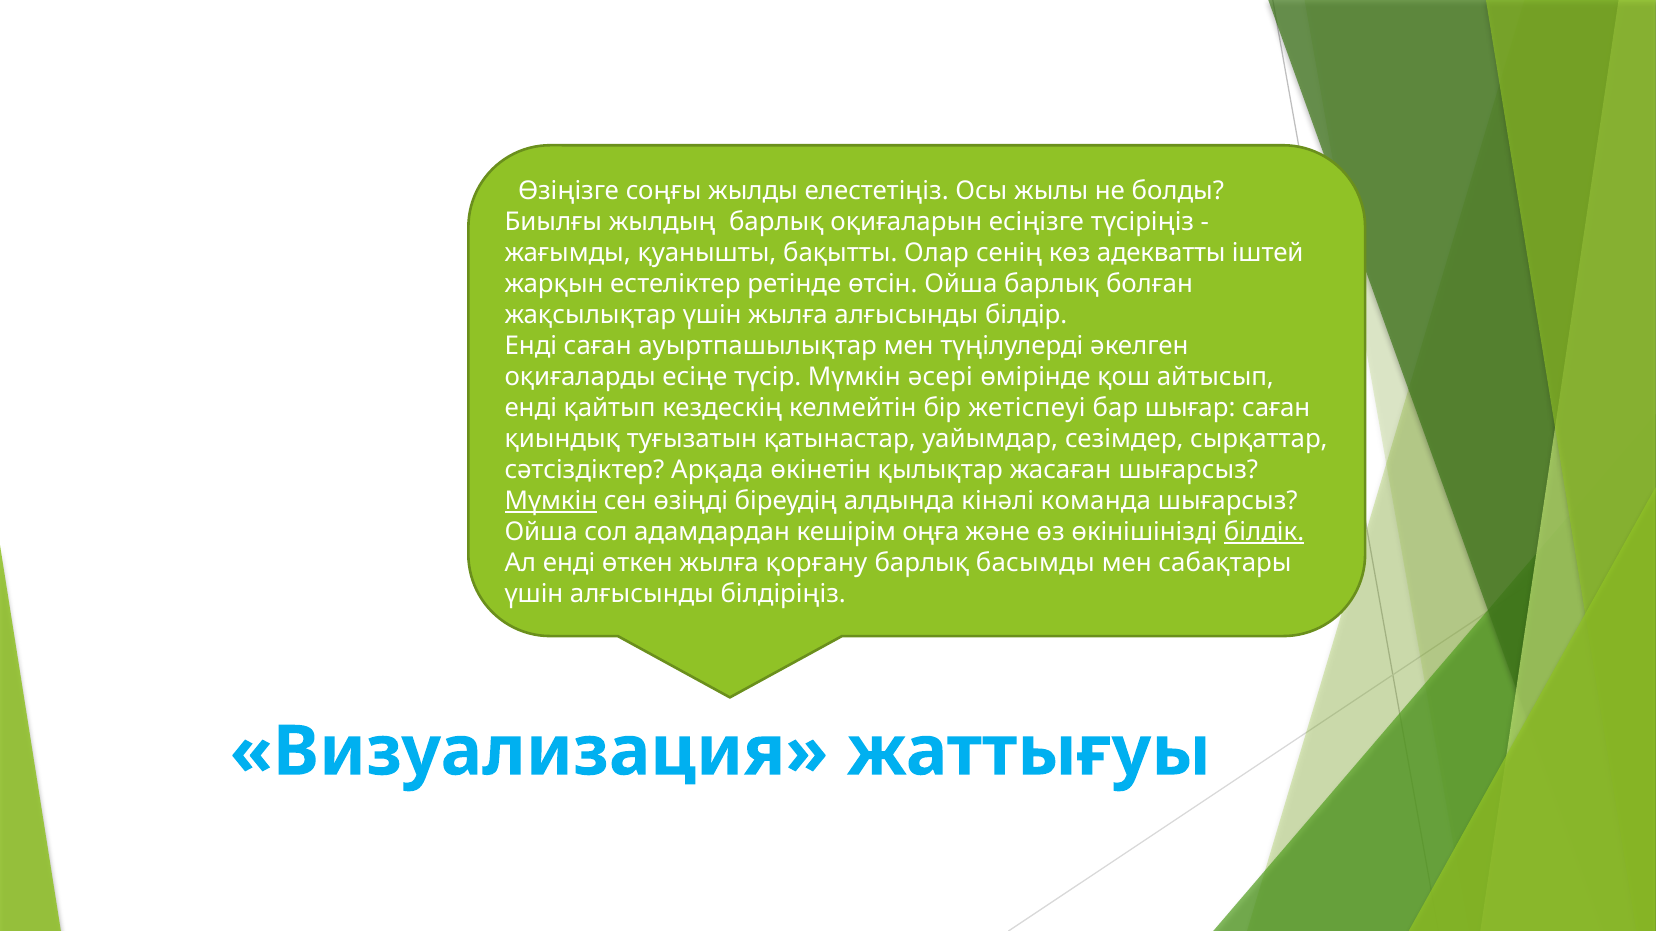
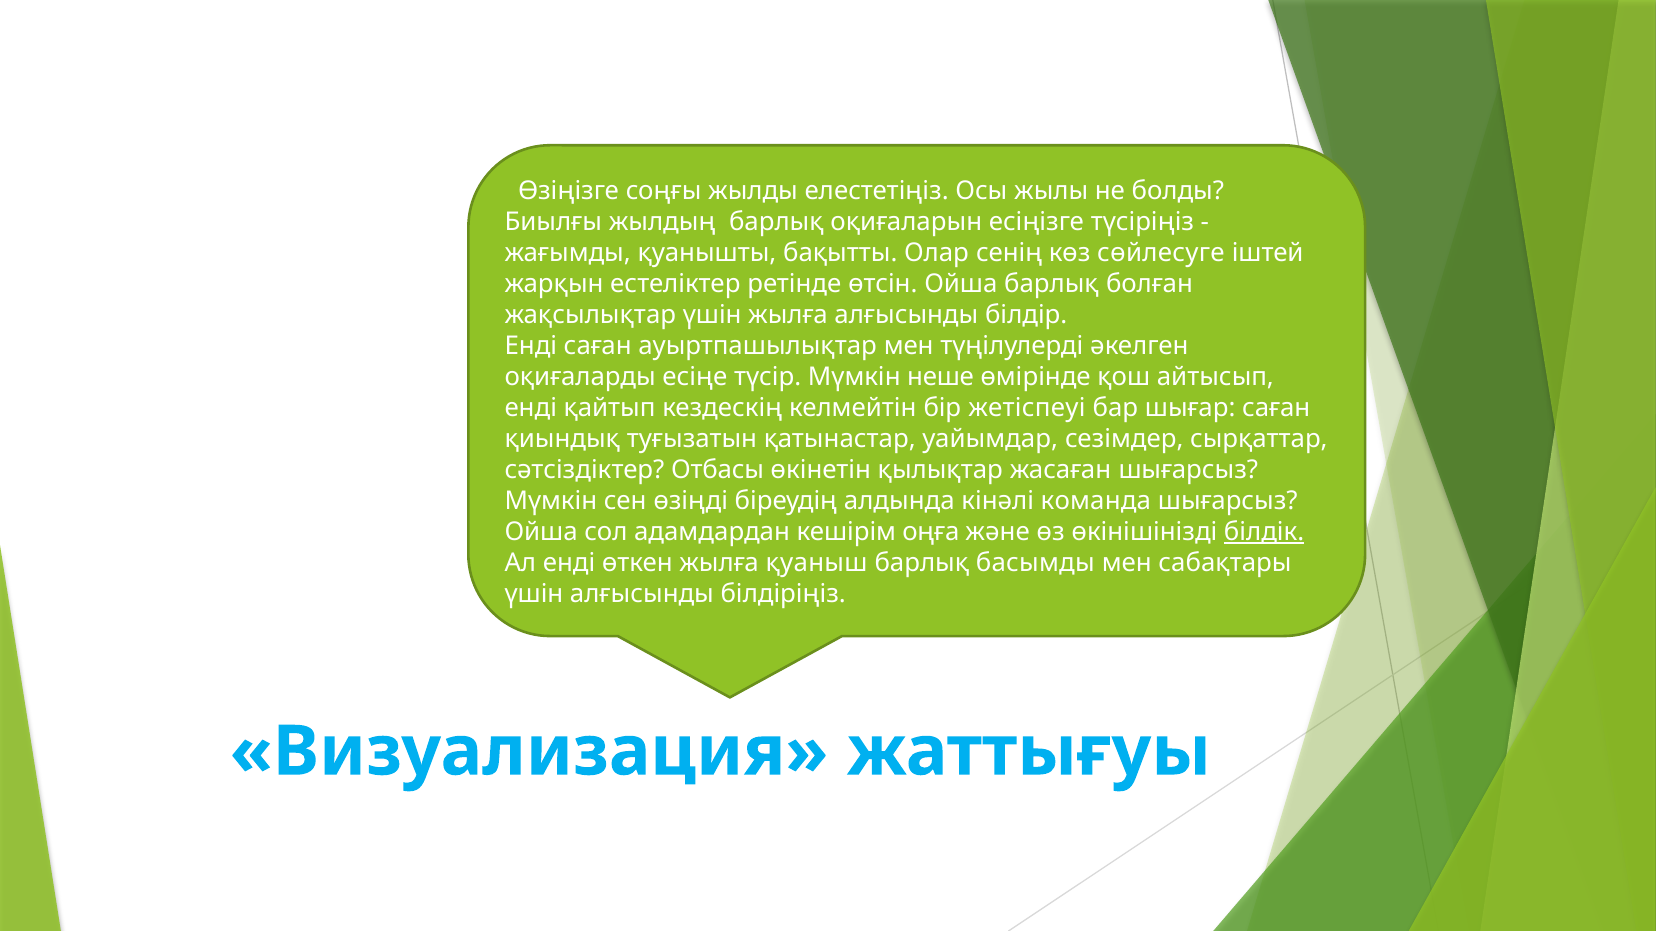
адекватты: адекватты -> сөйлесуге (1161, 253)
әсері: әсері -> неше (941, 377)
Арқада: Арқада -> Отбасы (718, 470)
Мүмкін underline: present -> none (551, 501)
қорғану: қорғану -> қуаныш (816, 563)
